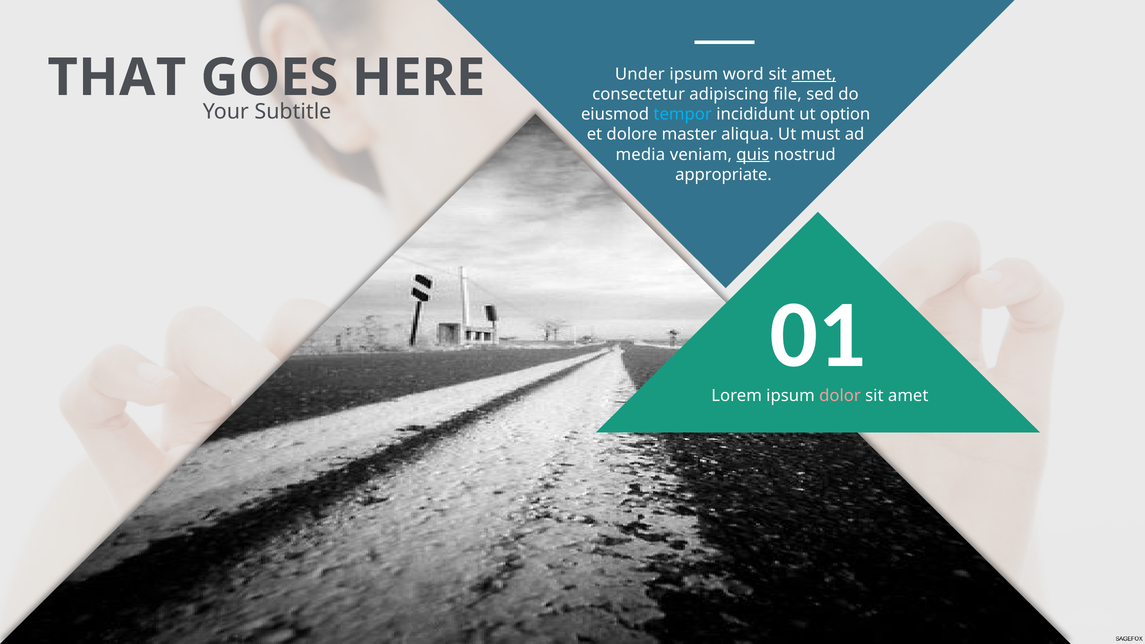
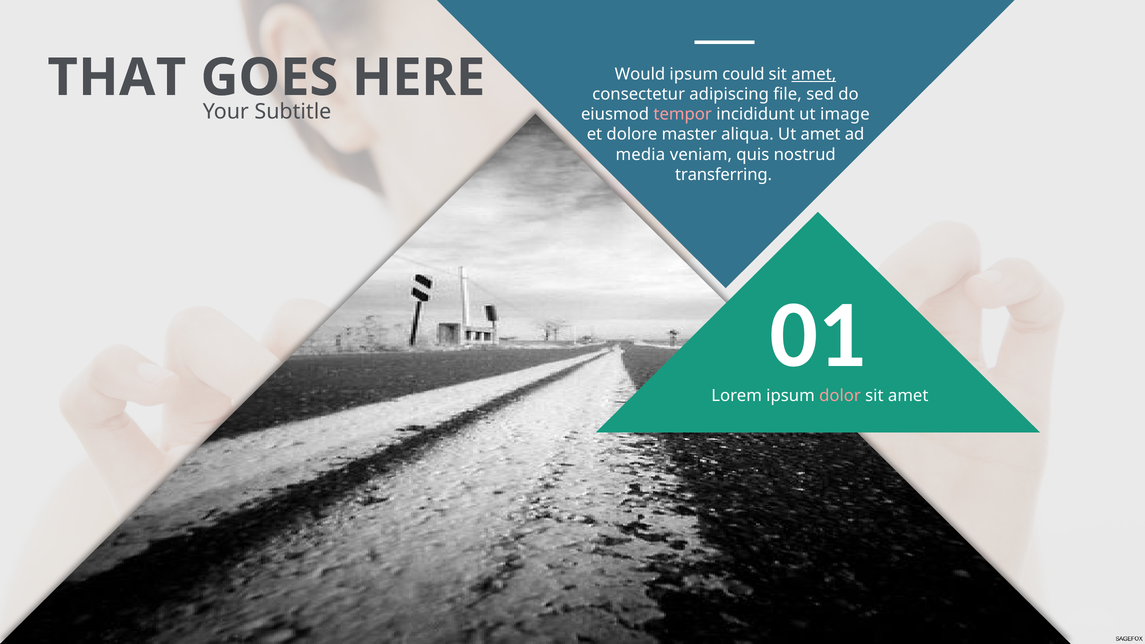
Under: Under -> Would (640, 74)
word: word -> could (743, 74)
tempor colour: light blue -> pink (683, 114)
option: option -> image (845, 114)
Ut must: must -> amet (821, 134)
quis underline: present -> none (753, 155)
appropriate: appropriate -> transferring (724, 175)
